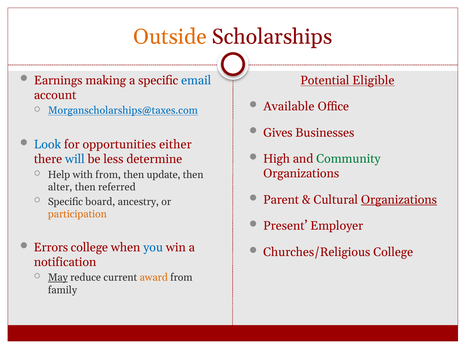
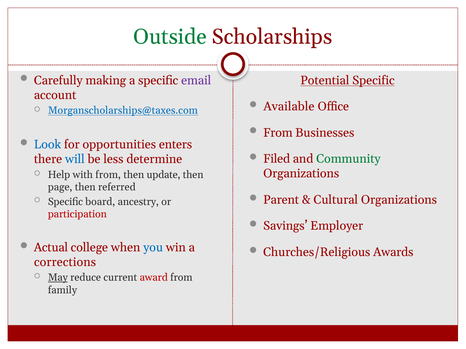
Outside colour: orange -> green (170, 37)
Earnings: Earnings -> Carefully (58, 80)
email colour: blue -> purple (196, 80)
Potential Eligible: Eligible -> Specific (373, 80)
Gives: Gives -> From (278, 133)
either: either -> enters (176, 145)
High: High -> Filed (277, 159)
alter: alter -> page (60, 187)
Organizations underline: present -> none (399, 200)
participation colour: orange -> red (77, 214)
Present: Present -> Savings (285, 226)
Errors: Errors -> Actual (51, 248)
Churches/Religious College: College -> Awards (393, 252)
notification: notification -> corrections (65, 262)
award colour: orange -> red (154, 278)
